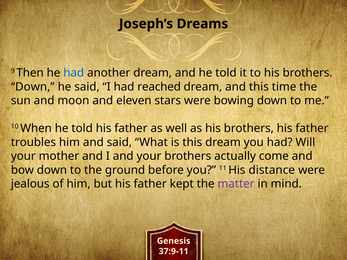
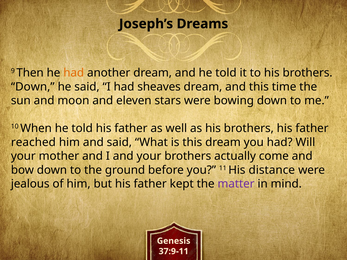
had colour: blue -> orange (74, 73)
reached: reached -> sheaves (159, 87)
troubles: troubles -> reached (33, 142)
